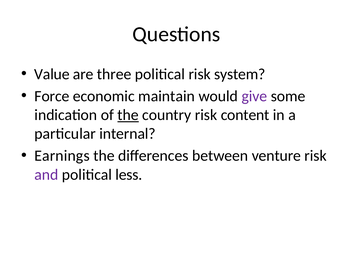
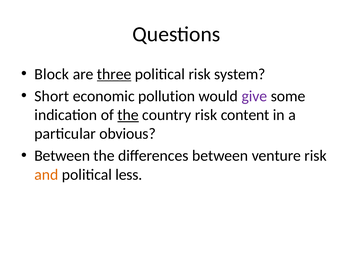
Value: Value -> Block (52, 74)
three underline: none -> present (114, 74)
Force: Force -> Short (52, 96)
maintain: maintain -> pollution (167, 96)
internal: internal -> obvious (128, 134)
Earnings: Earnings -> Between (62, 156)
and colour: purple -> orange (46, 174)
